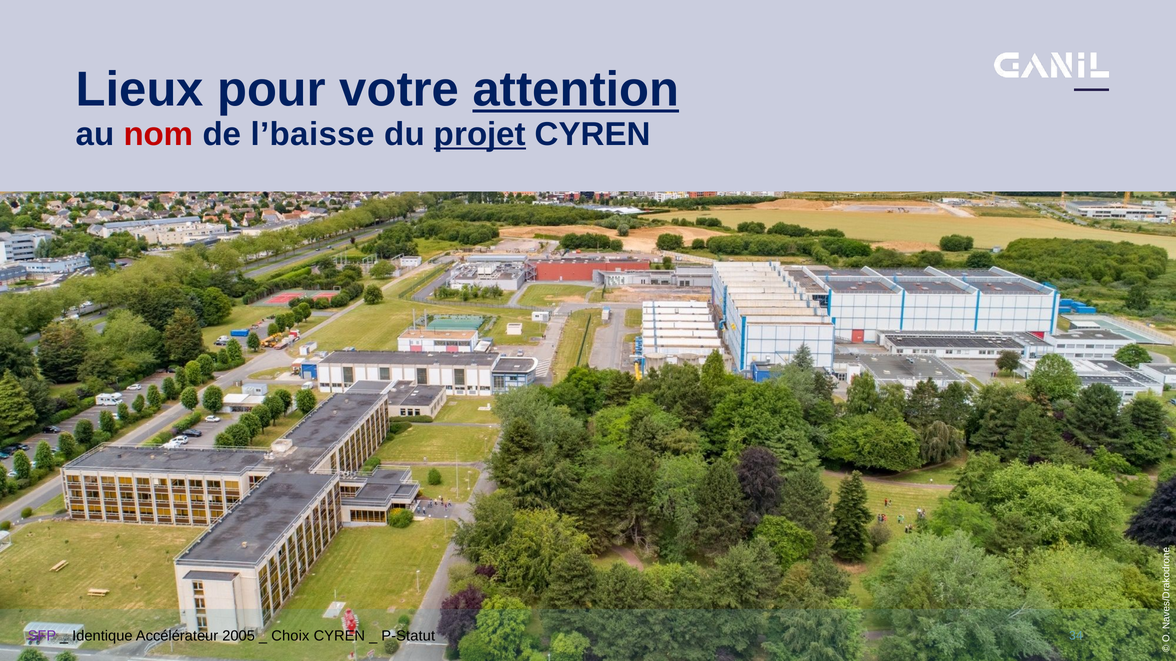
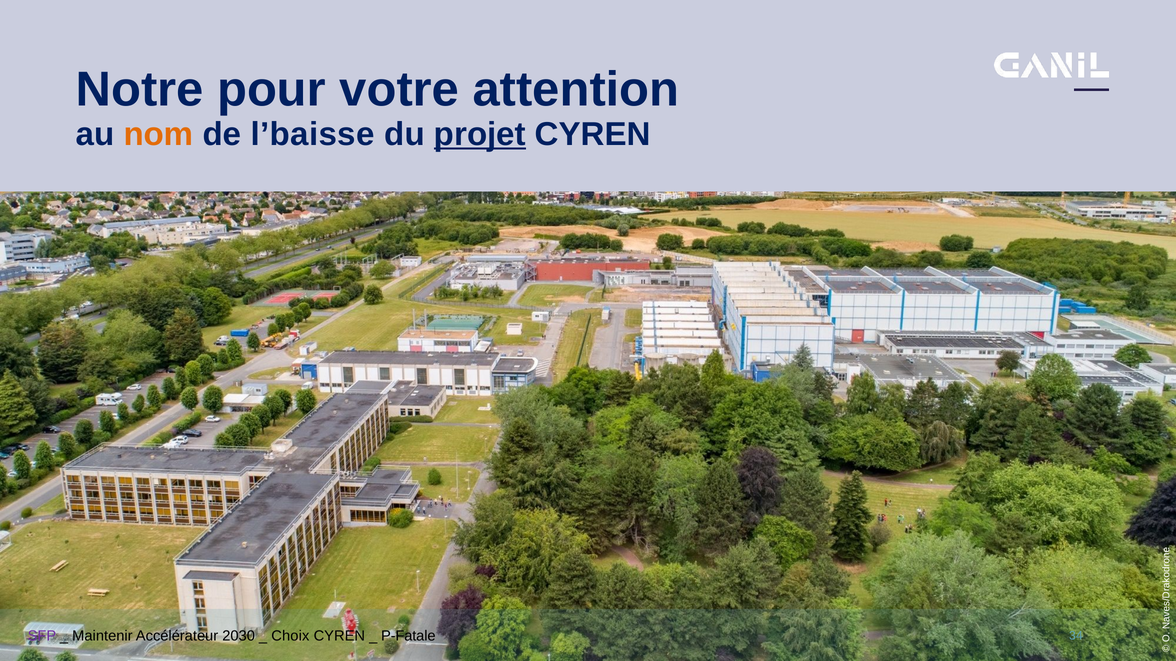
Lieux: Lieux -> Notre (140, 90)
attention underline: present -> none (576, 90)
nom colour: red -> orange (158, 134)
Identique: Identique -> Maintenir (102, 637)
2005: 2005 -> 2030 (239, 637)
P-Statut: P-Statut -> P-Fatale (408, 637)
